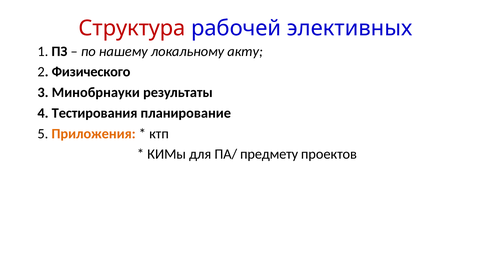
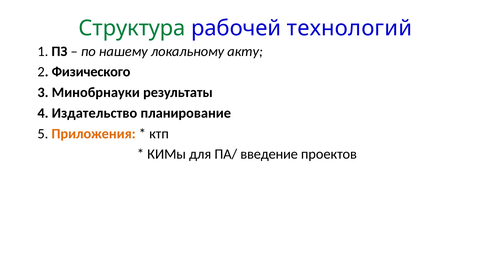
Структура colour: red -> green (132, 28)
элективных: элективных -> технологий (350, 28)
Тестирования: Тестирования -> Издательство (94, 113)
предмету: предмету -> введение (269, 154)
